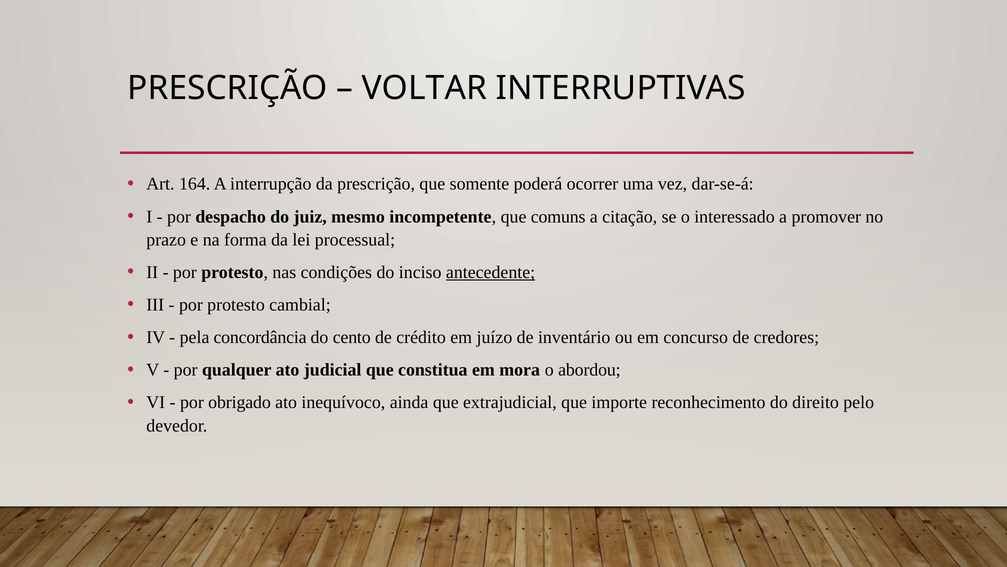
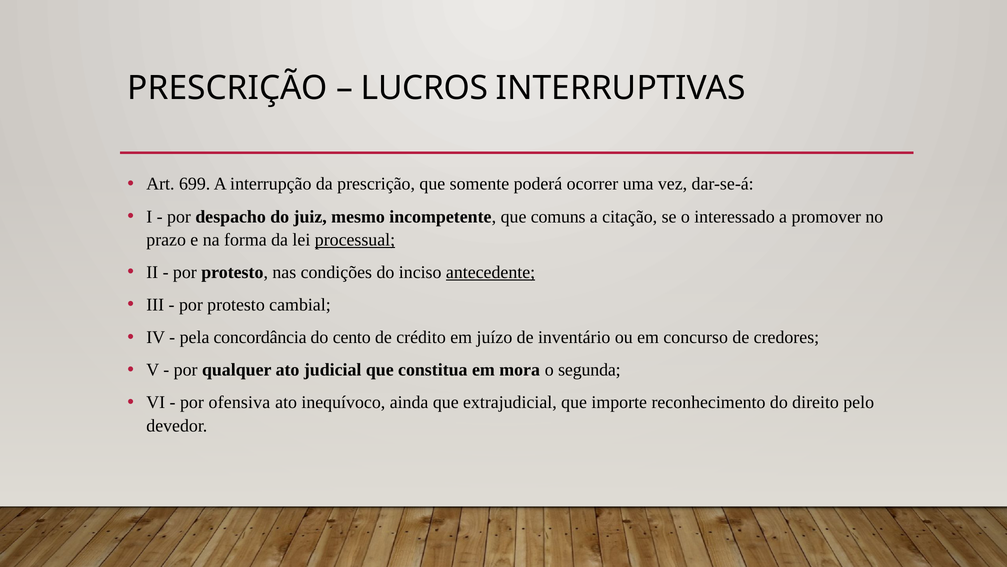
VOLTAR: VOLTAR -> LUCROS (425, 88)
164: 164 -> 699 (195, 184)
processual underline: none -> present (355, 240)
abordou: abordou -> segunda (589, 370)
obrigado: obrigado -> ofensiva (239, 402)
